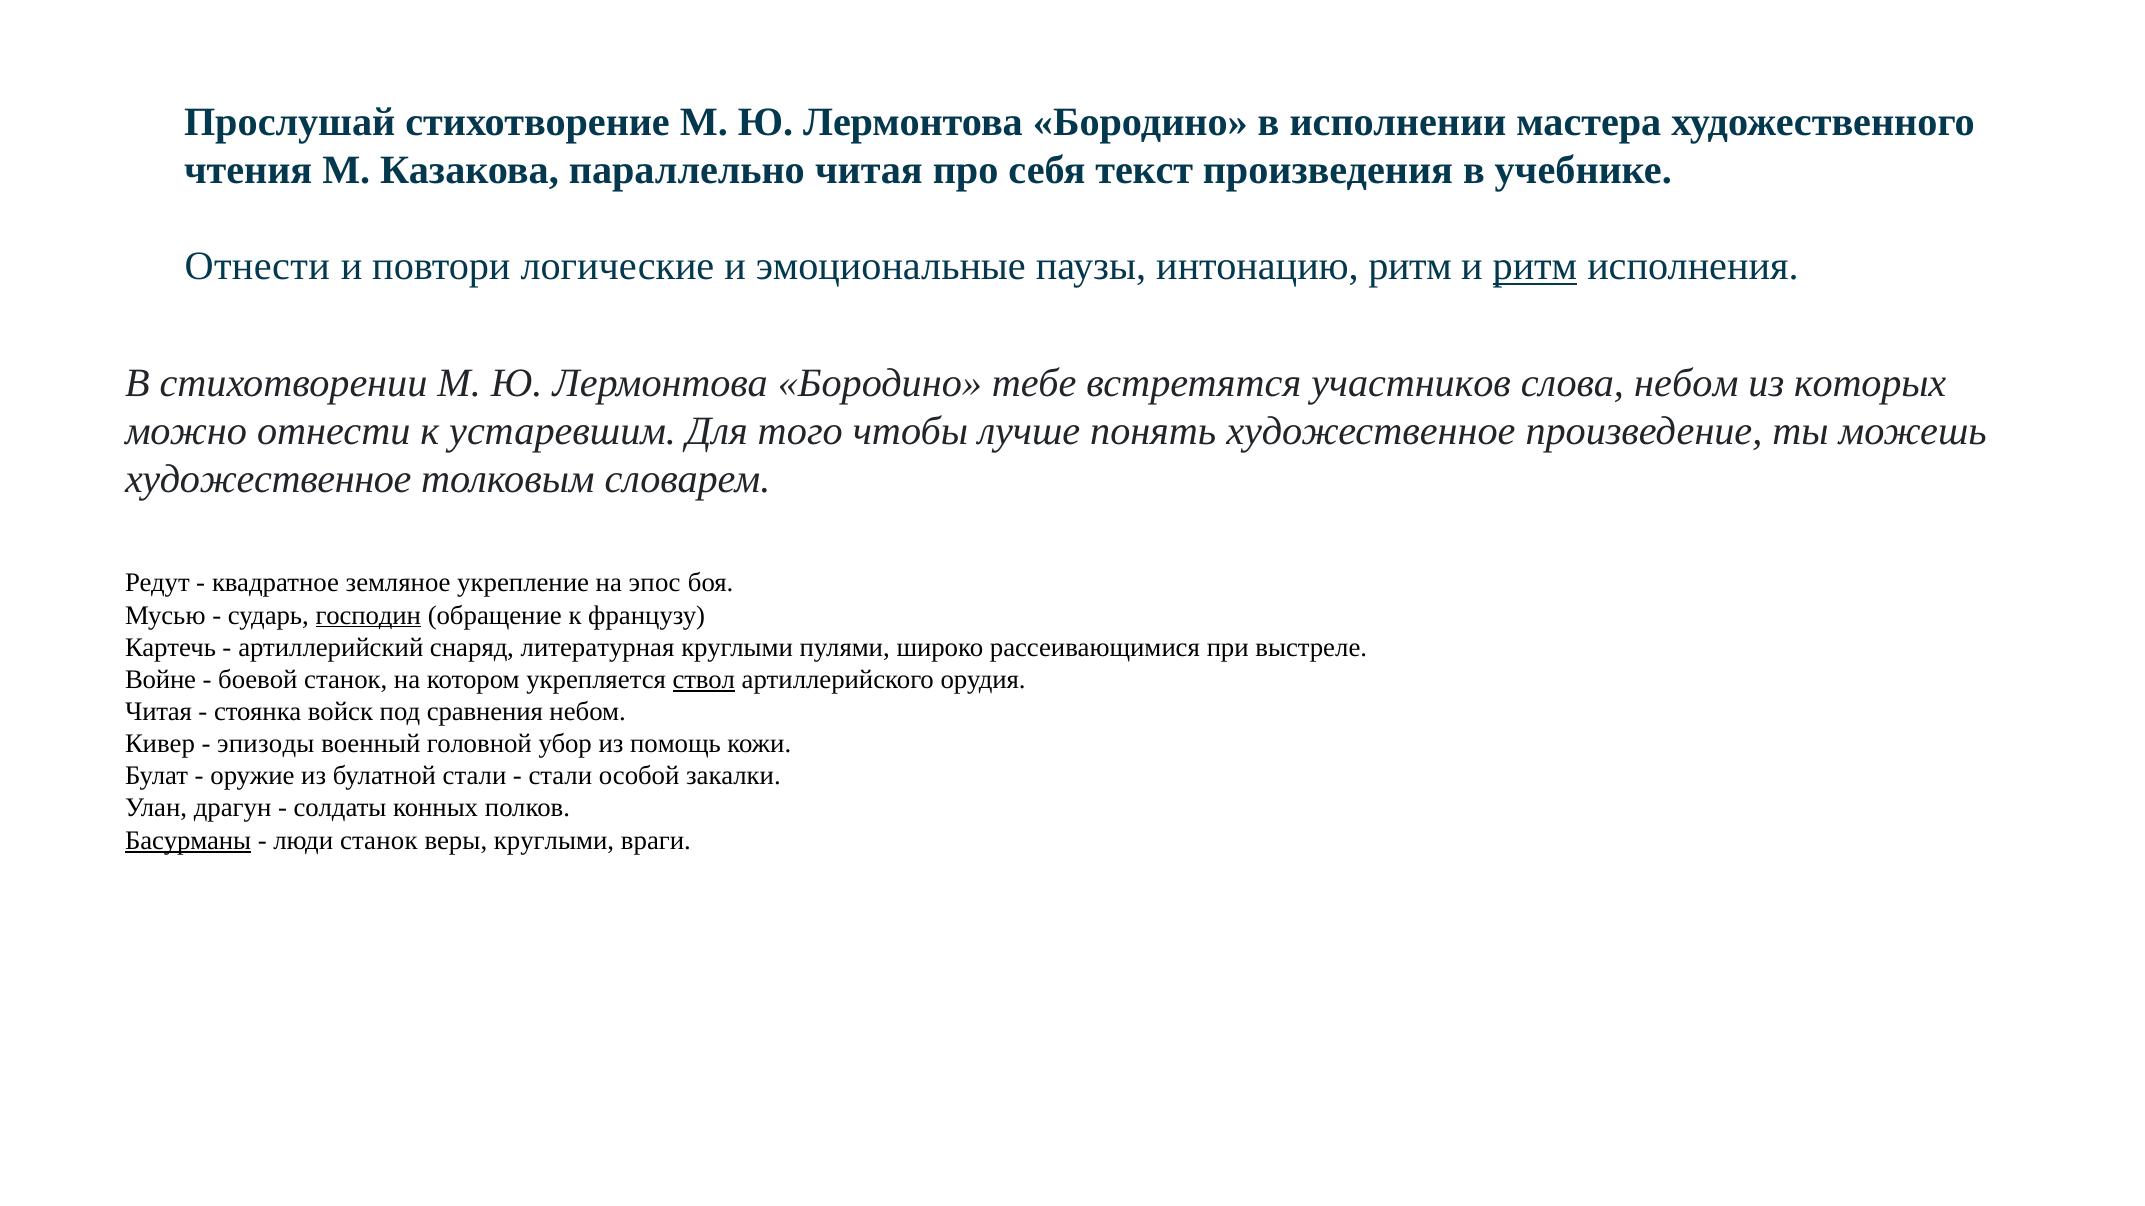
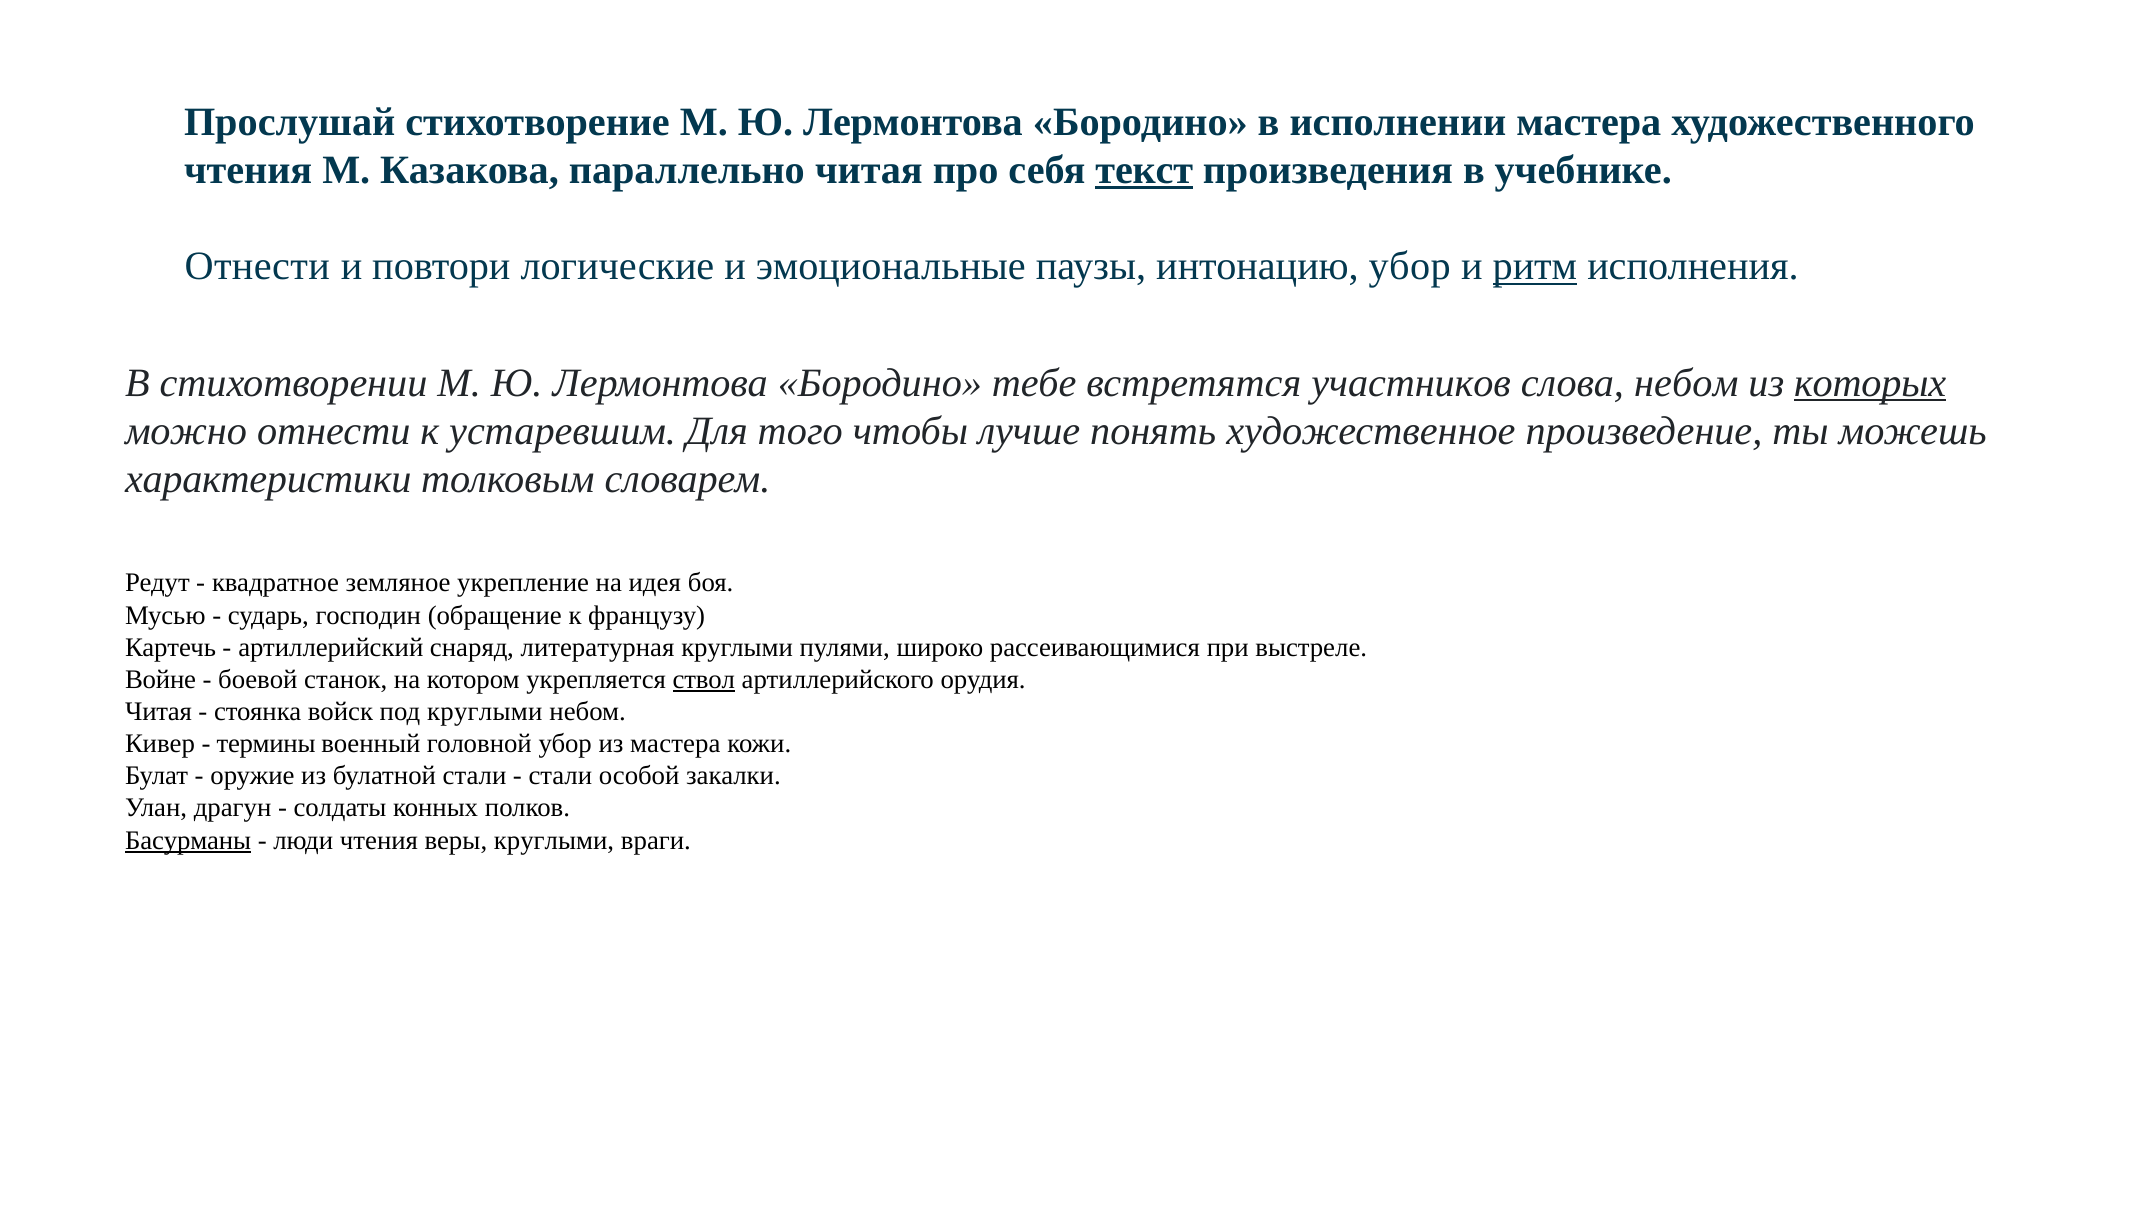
текст underline: none -> present (1144, 170)
интонацию ритм: ритм -> убор (1410, 267)
которых underline: none -> present (1870, 383)
художественное: художественное -> характеристики (268, 480)
эпос: эпос -> идея (655, 583)
господин underline: present -> none (368, 615)
под сравнения: сравнения -> круглыми (485, 712)
эпизоды: эпизоды -> термины (266, 744)
из помощь: помощь -> мастера (675, 744)
люди станок: станок -> чтения (379, 841)
